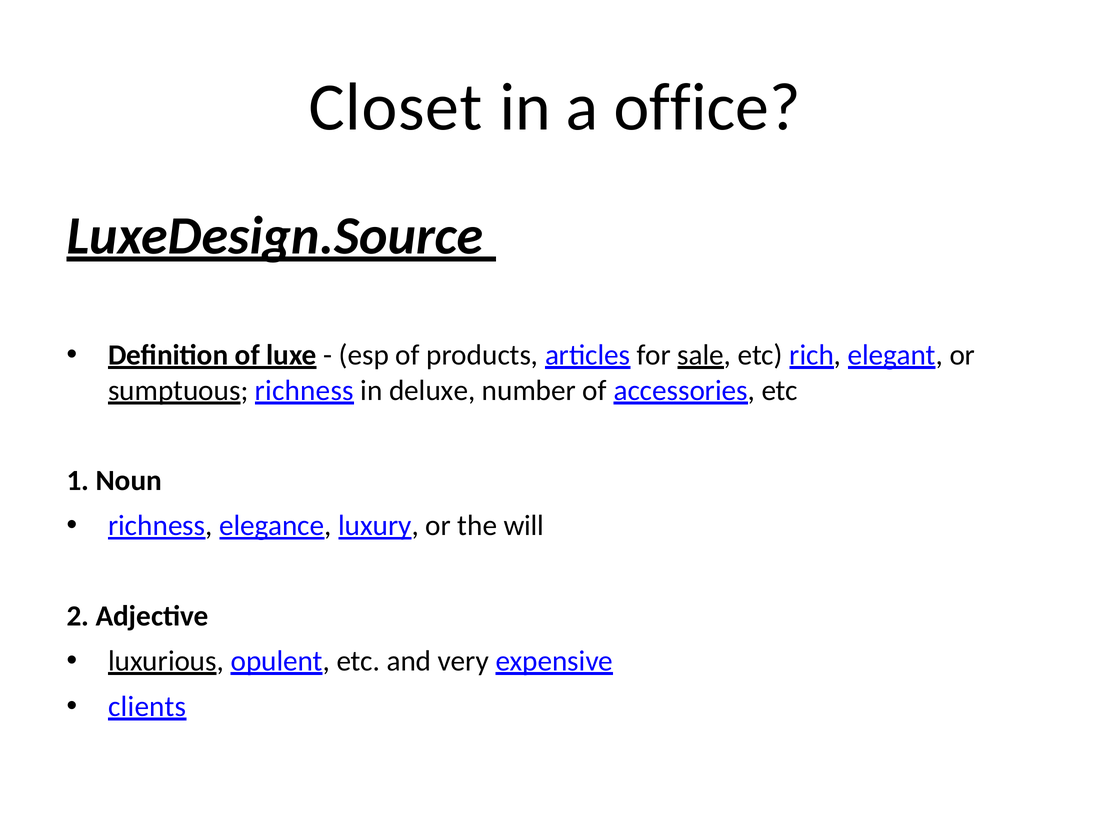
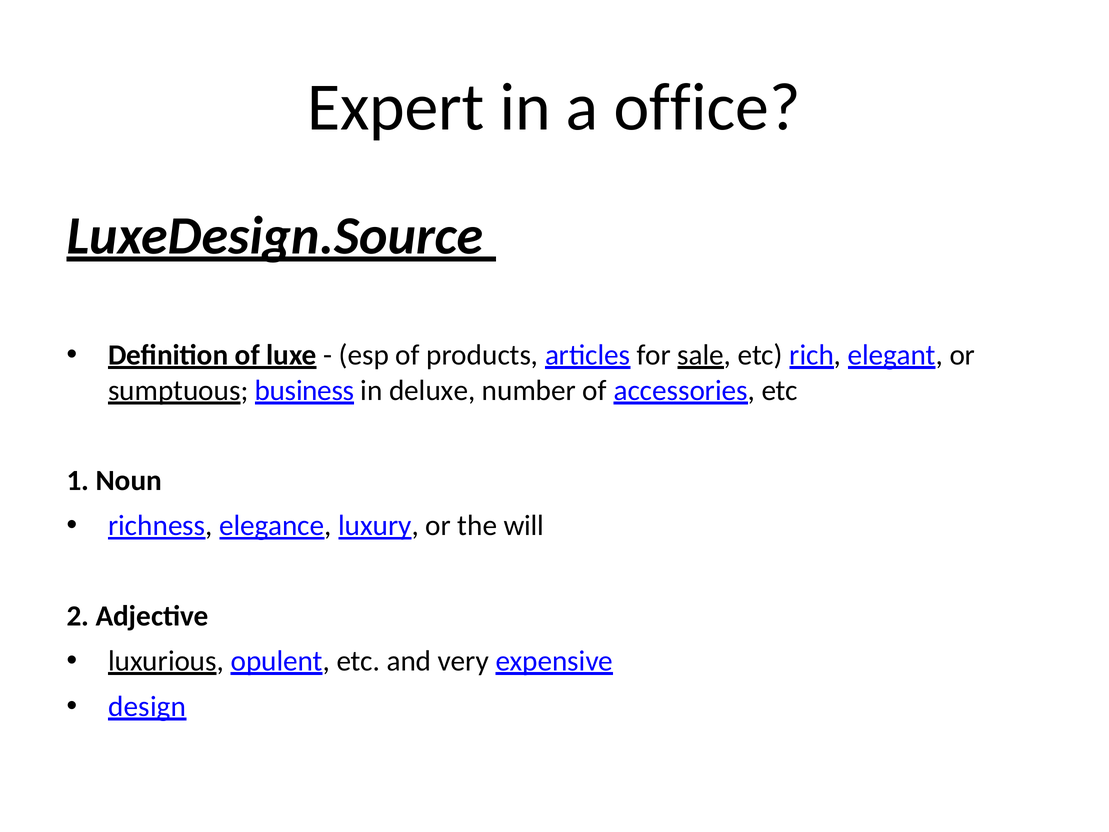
Closet: Closet -> Expert (396, 107)
sumptuous richness: richness -> business (305, 390)
clients: clients -> design (147, 706)
